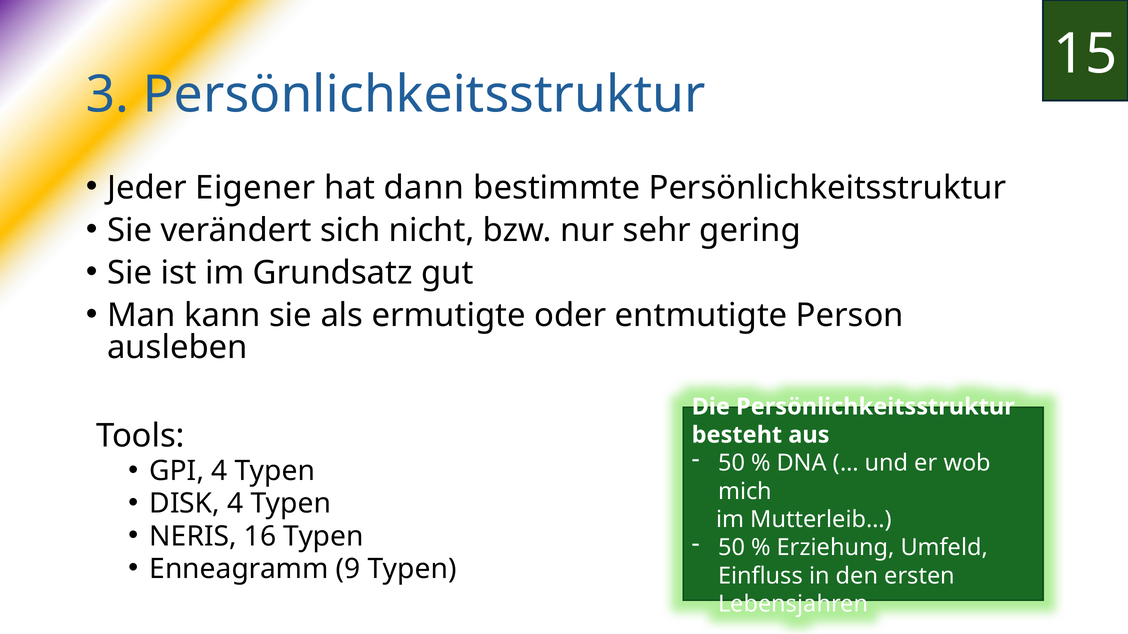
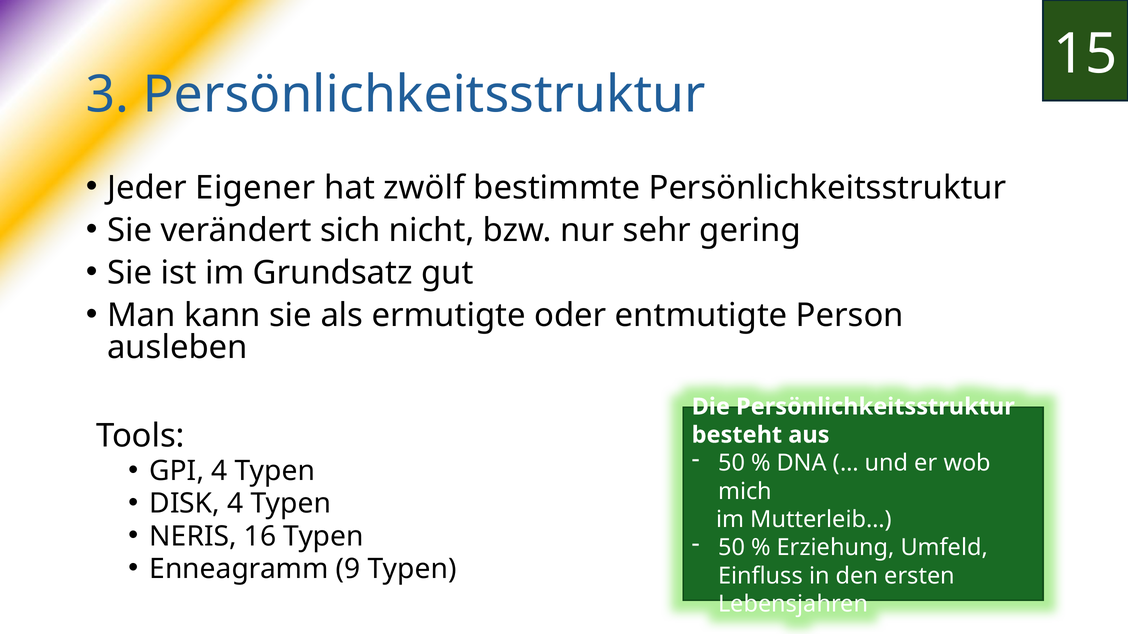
dann: dann -> zwölf (424, 188)
